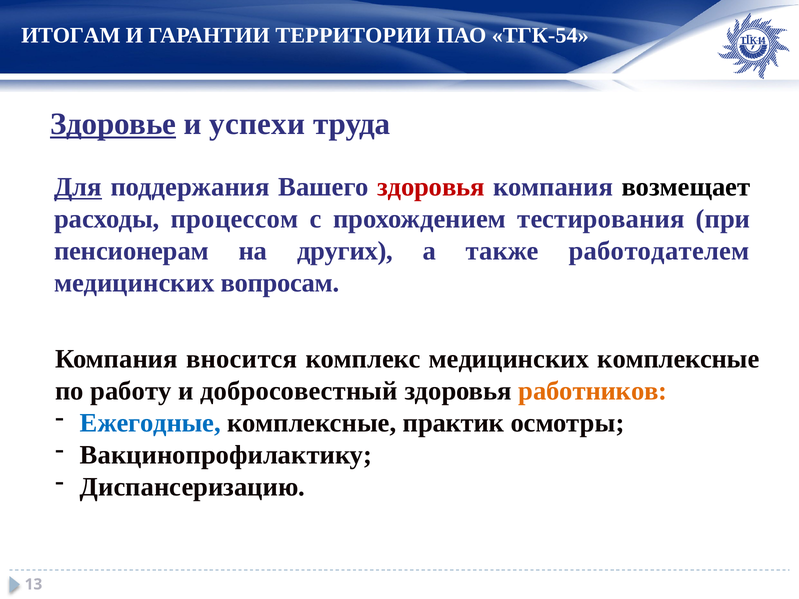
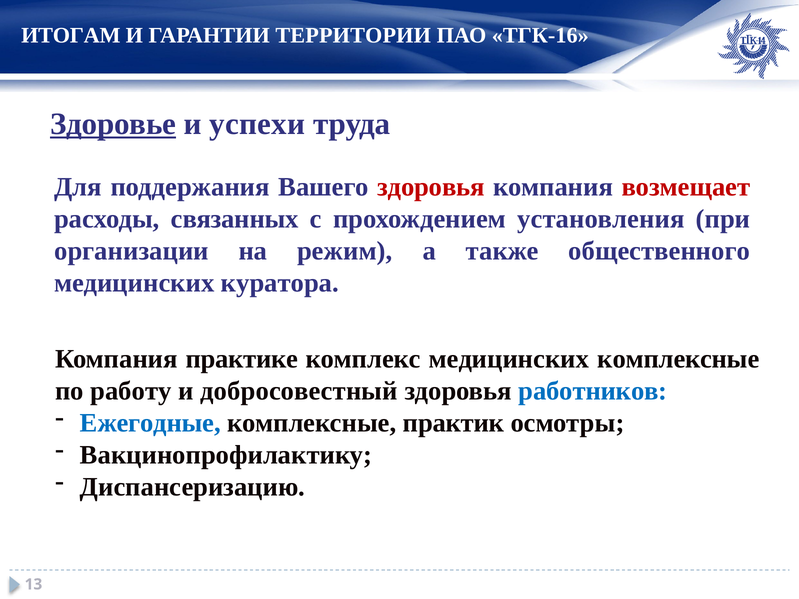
ТГК-54: ТГК-54 -> ТГК-16 (540, 35)
Для underline: present -> none (78, 187)
возмещает colour: black -> red (686, 187)
процессом: процессом -> связанных (235, 219)
тестирования: тестирования -> установления (601, 219)
пенсионерам: пенсионерам -> организации (131, 251)
других: других -> режим (345, 251)
работодателем: работодателем -> общественного (659, 251)
вопросам: вопросам -> куратора (280, 283)
вносится: вносится -> практике (242, 359)
работников colour: orange -> blue (593, 391)
